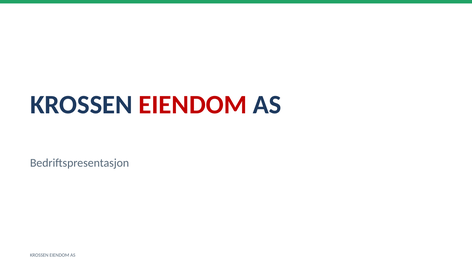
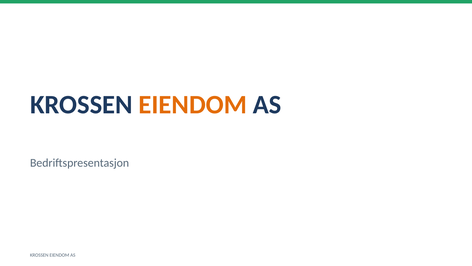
EIENDOM colour: red -> orange (193, 105)
